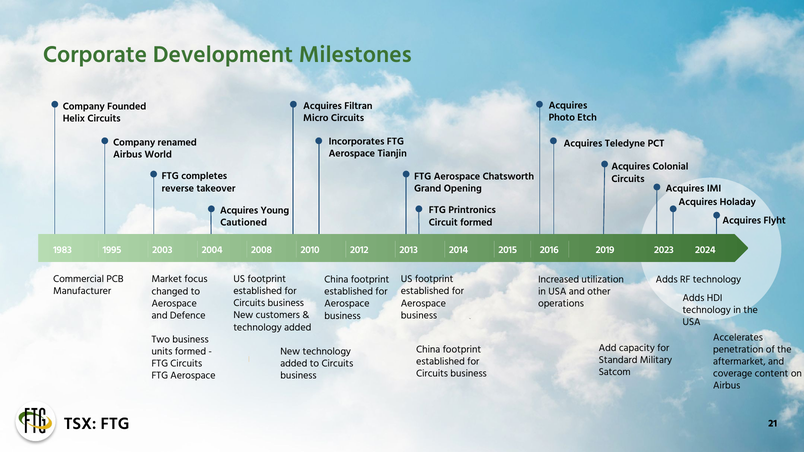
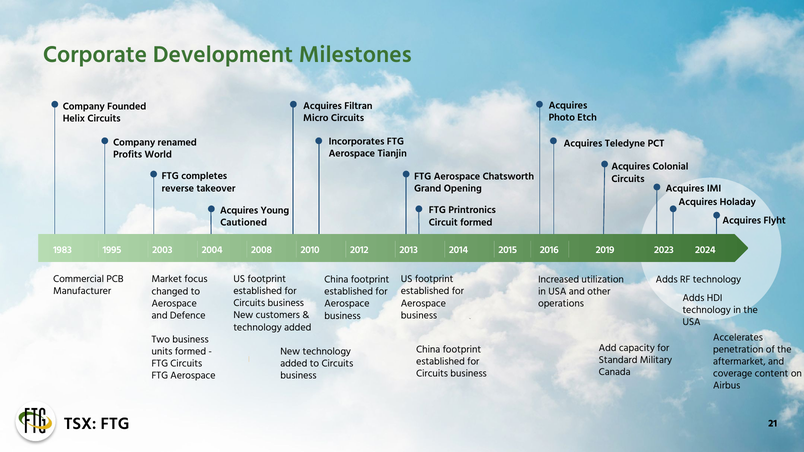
Airbus: Airbus -> Profits (128, 155)
Satcom: Satcom -> Canada (615, 372)
